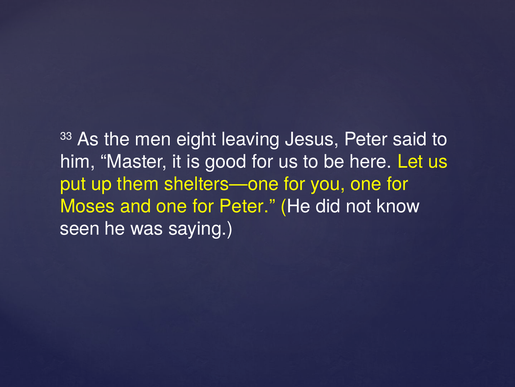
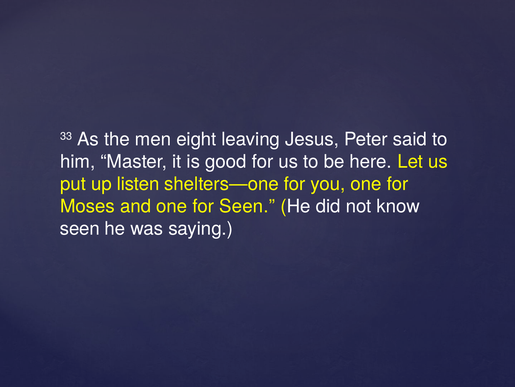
them: them -> listen (138, 184)
for Peter: Peter -> Seen (247, 206)
